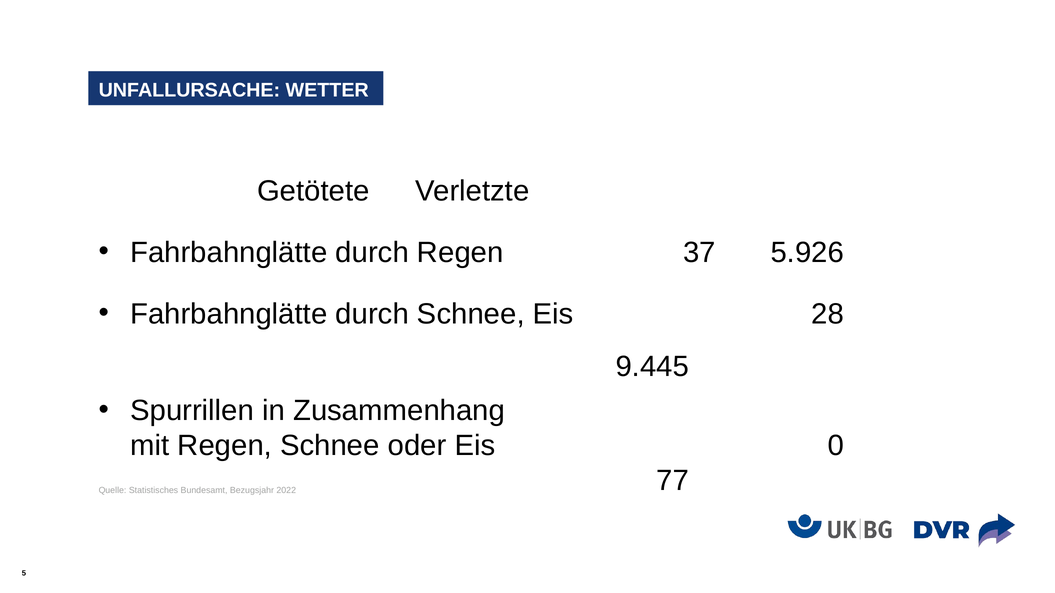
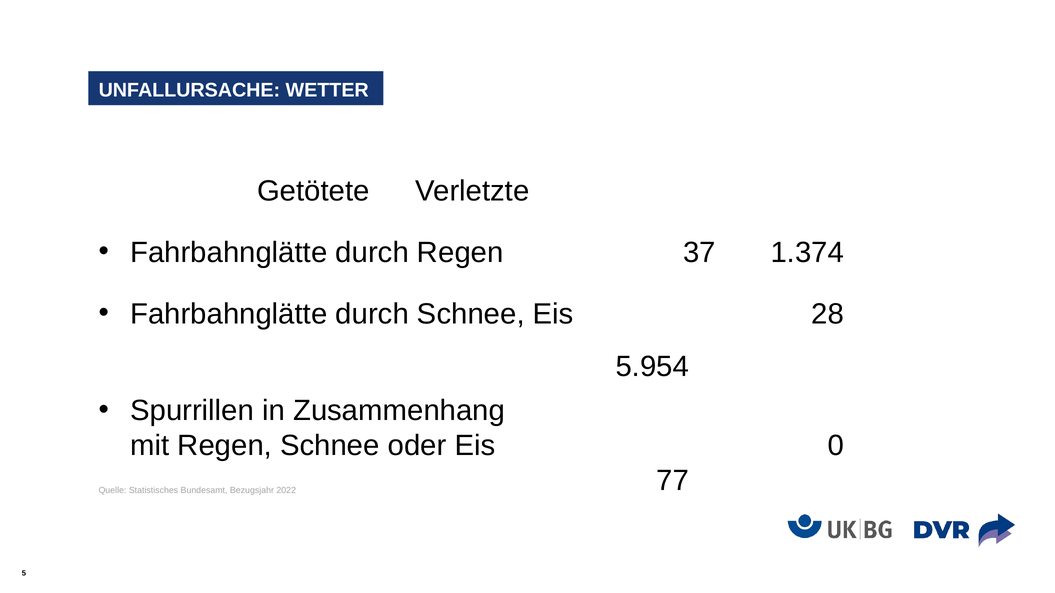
5.926: 5.926 -> 1.374 (807, 253)
9.445: 9.445 -> 5.954 (652, 367)
